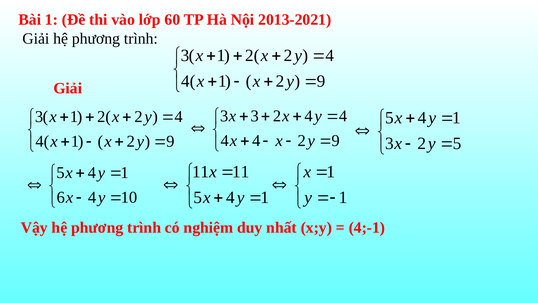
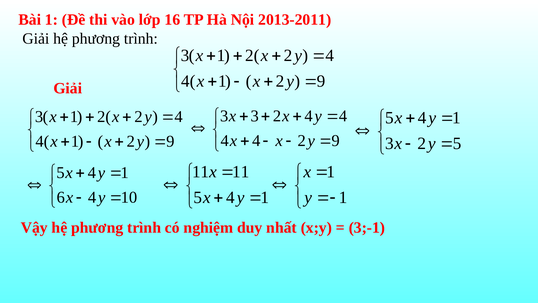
60: 60 -> 16 (172, 20)
2013-2021: 2013-2021 -> 2013-2011 (295, 20)
4;-1: 4;-1 -> 3;-1 (367, 227)
